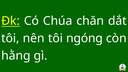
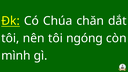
hằng: hằng -> mình (16, 56)
